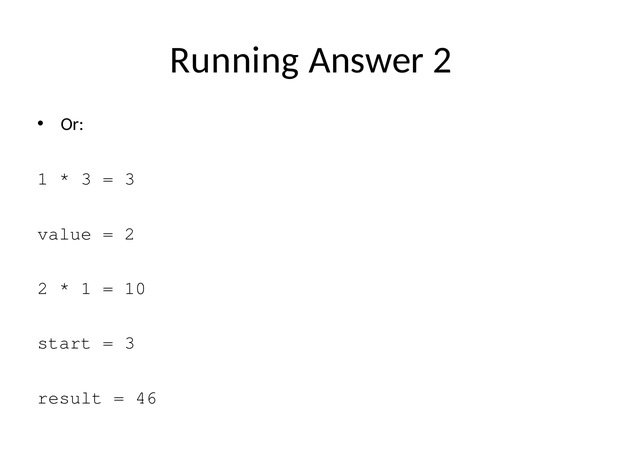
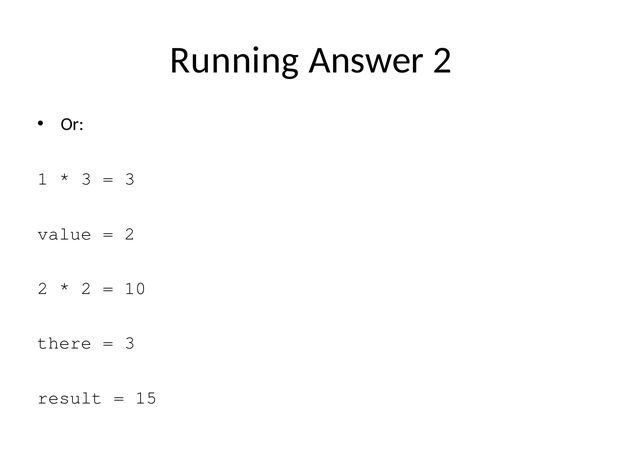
1: 1 -> 2 (86, 288)
start: start -> there (65, 343)
46: 46 -> 15 (146, 397)
